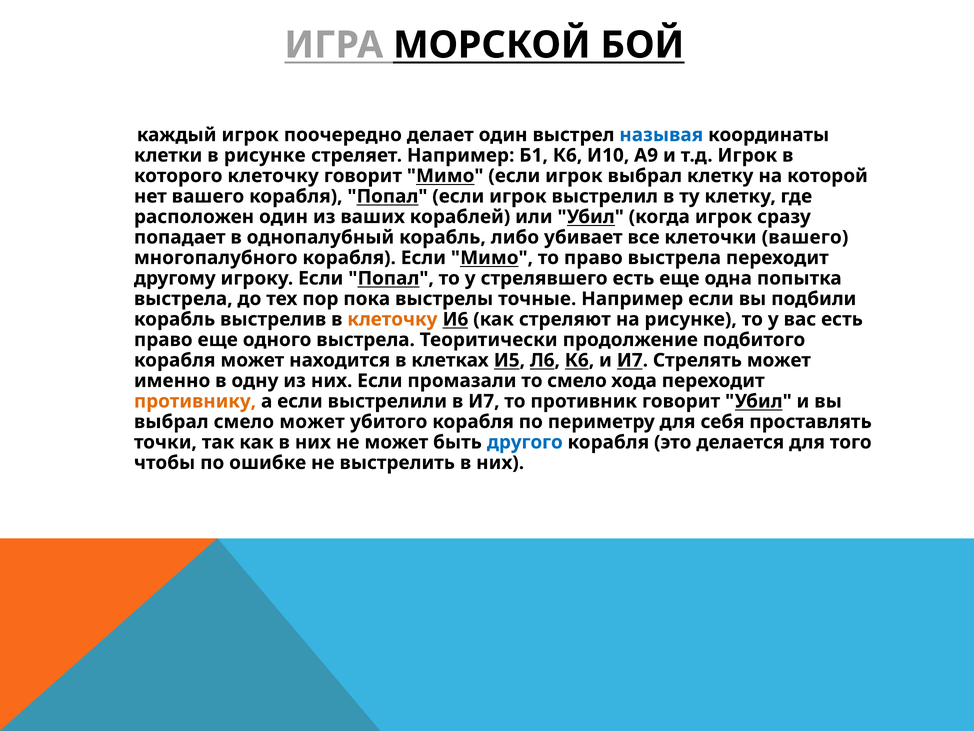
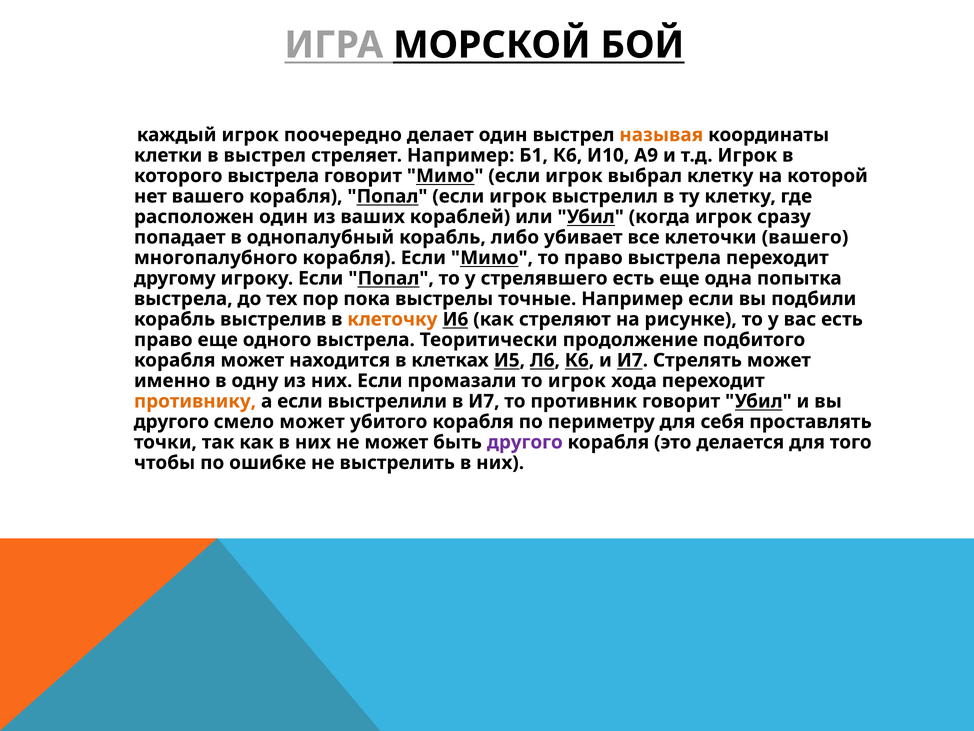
называя colour: blue -> orange (661, 135)
в рисунке: рисунке -> выстрел (265, 155)
которого клеточку: клеточку -> выстрела (273, 176)
то смело: смело -> игрок (577, 381)
выбрал: выбрал -> другого (171, 421)
другого colour: blue -> purple (525, 442)
